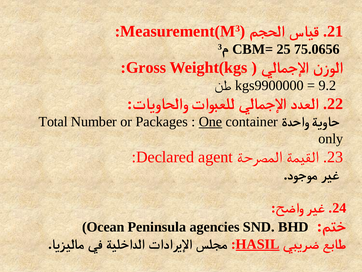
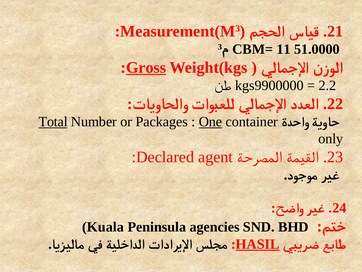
25: 25 -> 11 (284, 49)
75.0656: 75.0656 -> 51.0000 (317, 49)
Gross underline: none -> present (146, 67)
9.2: 9.2 -> 2.2 (327, 85)
Total underline: none -> present (53, 122)
Ocean: Ocean -> Kuala (105, 226)
